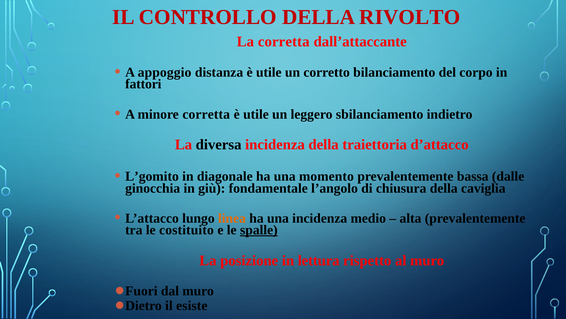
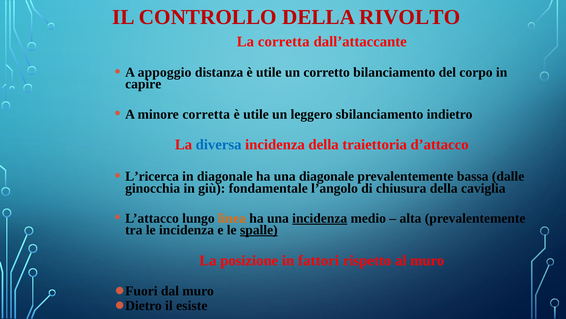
fattori: fattori -> capire (143, 84)
diversa colour: black -> blue (219, 144)
L’gomito: L’gomito -> L’ricerca (152, 176)
una momento: momento -> diagonale (327, 176)
incidenza underline: none -> present (320, 218)
le costituito: costituito -> incidenza (187, 230)
lettura: lettura -> fattori (319, 260)
